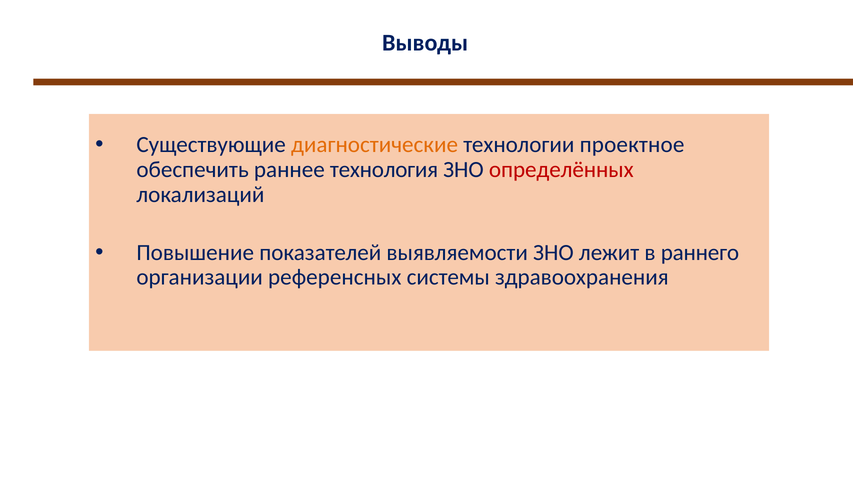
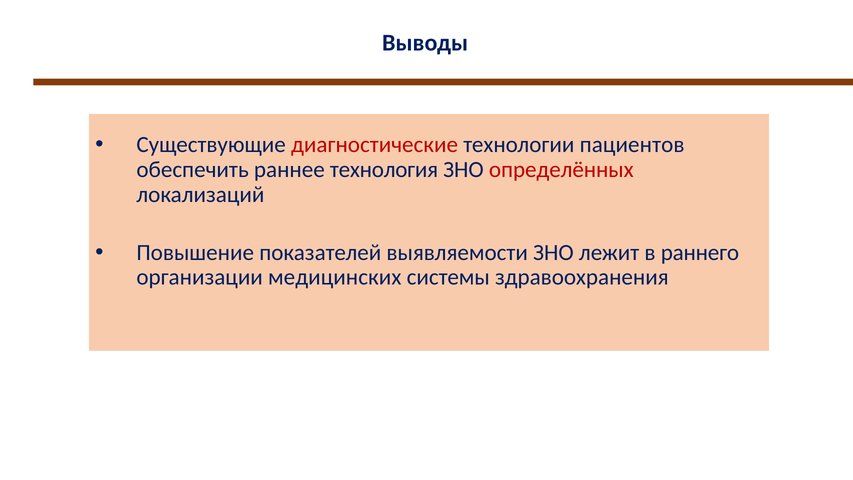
диагностические colour: orange -> red (375, 145)
проектное: проектное -> пациентов (632, 145)
референсных: референсных -> медицинских (335, 277)
